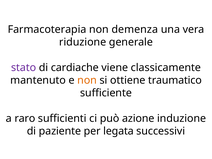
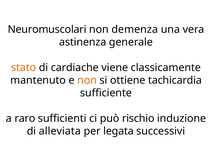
Farmacoterapia: Farmacoterapia -> Neuromuscolari (47, 29)
riduzione: riduzione -> astinenza (83, 42)
stato colour: purple -> orange (24, 68)
traumatico: traumatico -> tachicardia (175, 80)
azione: azione -> rischio (138, 118)
paziente: paziente -> alleviata (60, 131)
